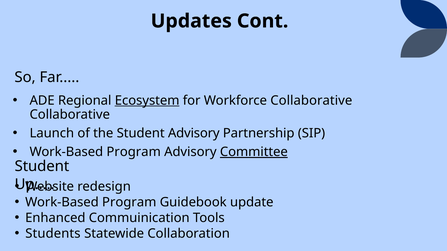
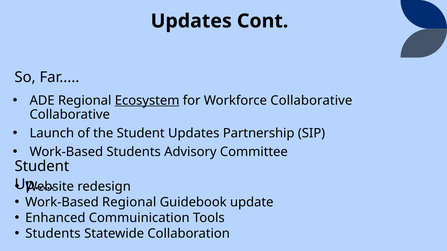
Student Advisory: Advisory -> Updates (194, 133)
Program: Program -> Students (134, 152)
Committee underline: present -> none (254, 152)
Program: Program -> Regional (129, 203)
